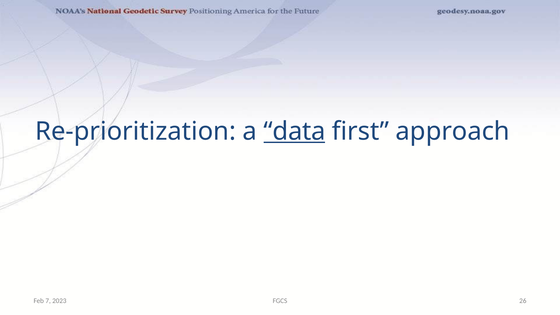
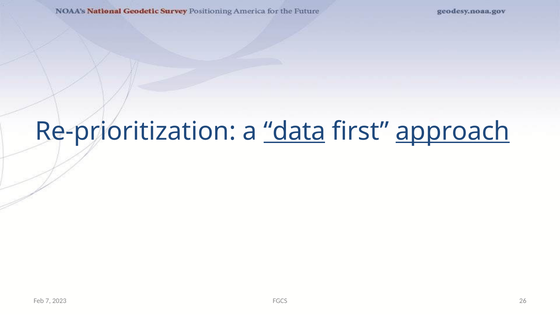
approach underline: none -> present (453, 131)
